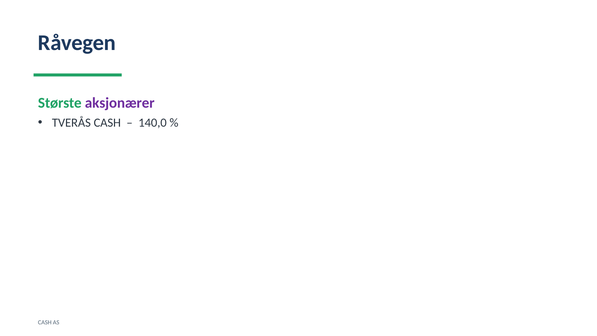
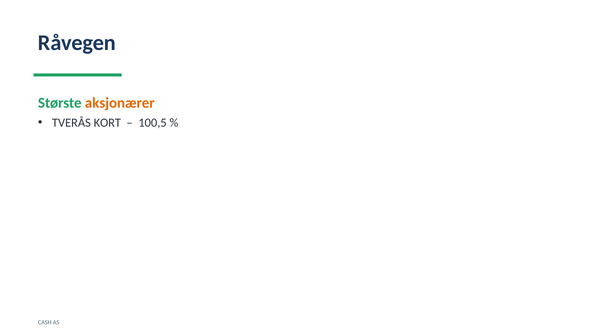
aksjonærer colour: purple -> orange (120, 103)
TVERÅS CASH: CASH -> KORT (107, 123)
140,0: 140,0 -> 100,5 (153, 123)
